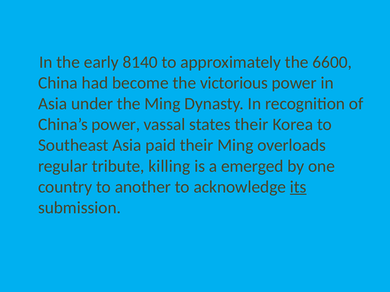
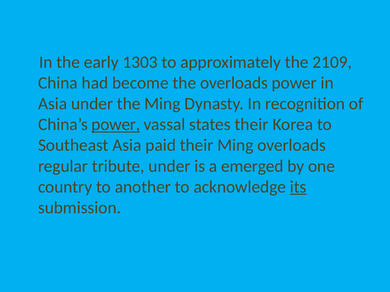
8140: 8140 -> 1303 (140, 62)
6600: 6600 -> 2109 (332, 62)
the victorious: victorious -> overloads (234, 83)
power underline: none -> present (116, 125)
tribute killing: killing -> under (169, 166)
